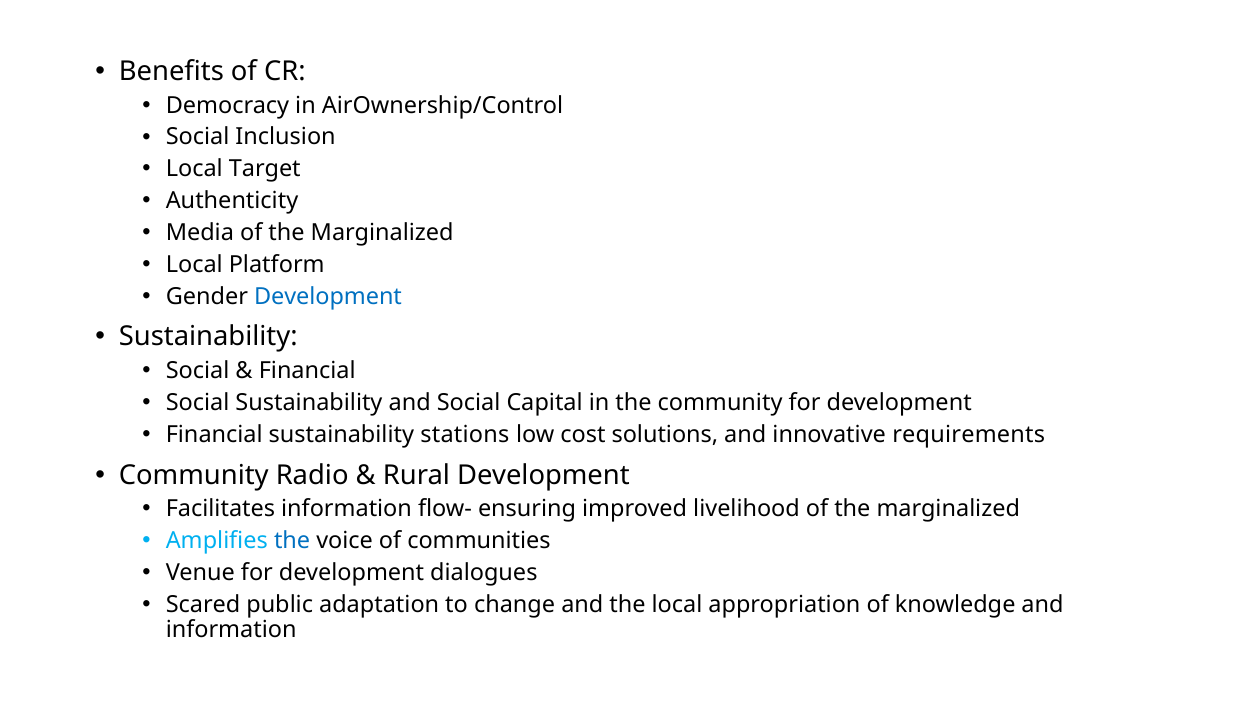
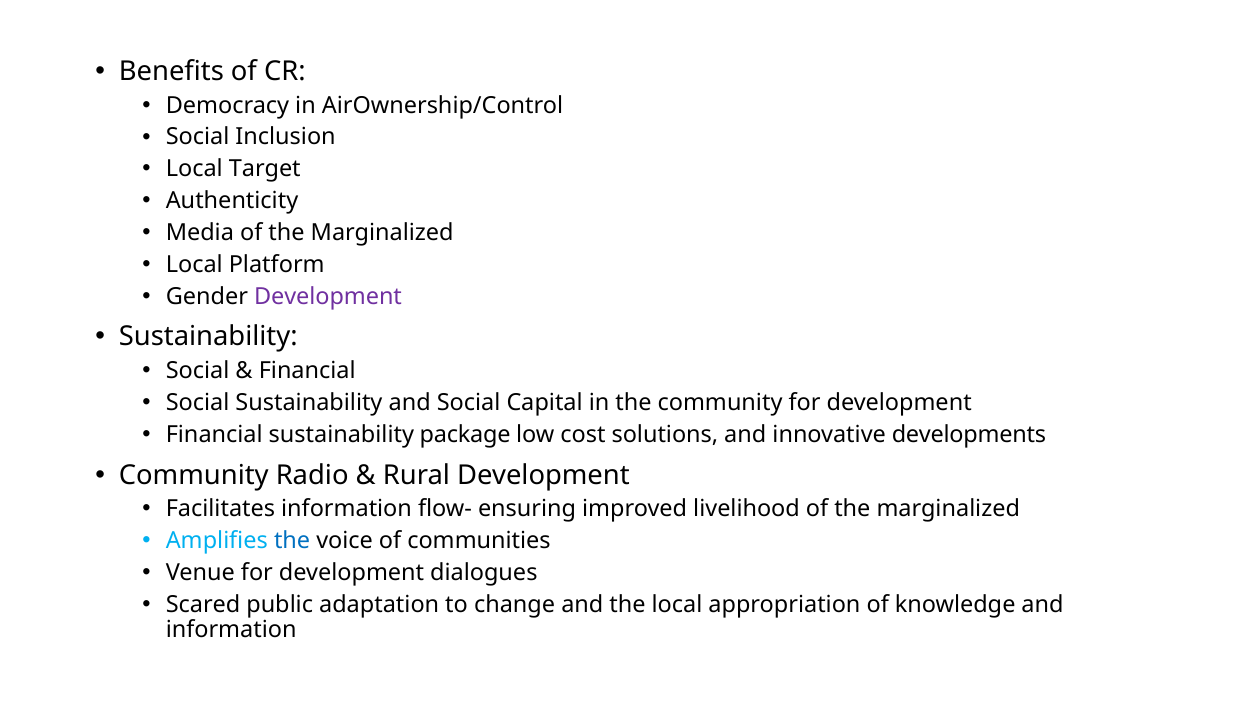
Development colour: blue -> purple (328, 297)
stations: stations -> package (465, 435)
requirements: requirements -> developments (969, 435)
